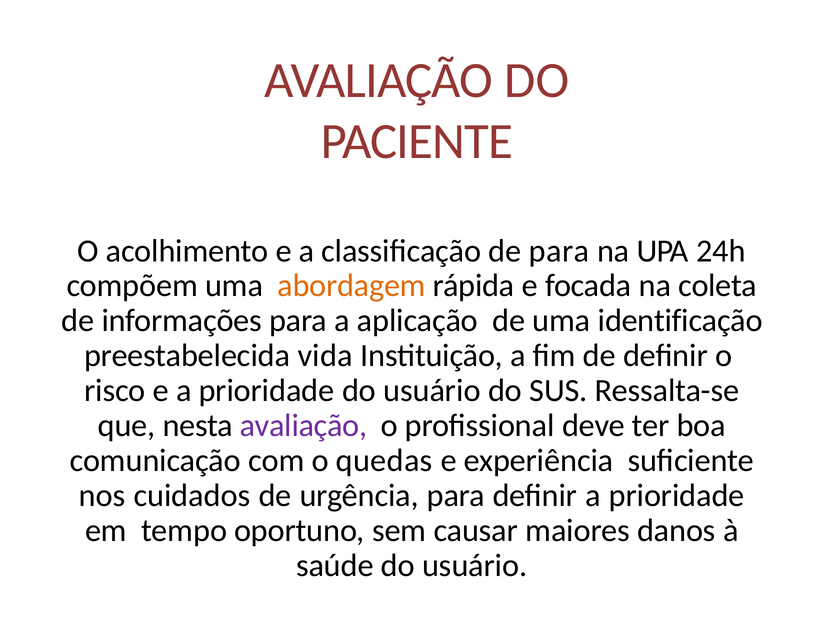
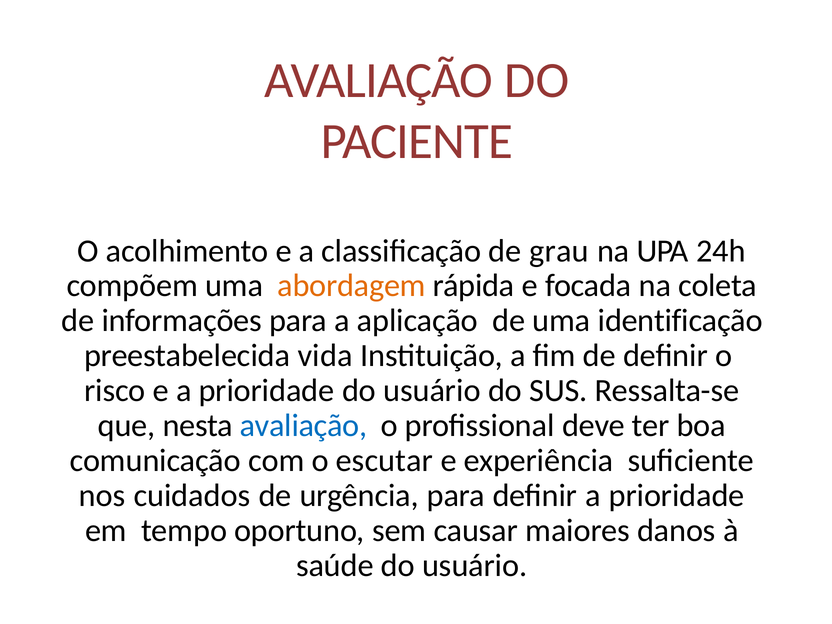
de para: para -> grau (559, 251)
avaliação colour: purple -> blue (303, 426)
quedas: quedas -> escutar (384, 461)
